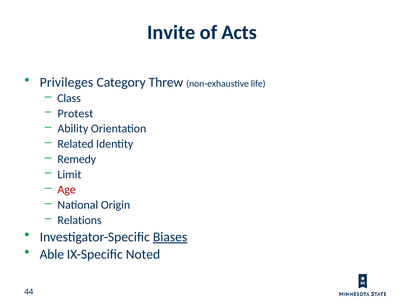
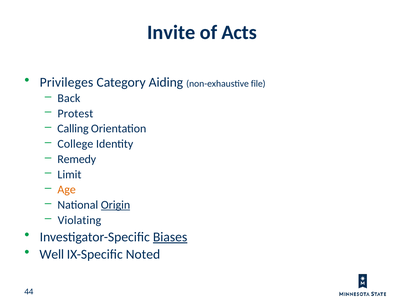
Threw: Threw -> Aiding (166, 82)
life: life -> file (258, 84)
Class: Class -> Back (69, 98)
Ability: Ability -> Calling (73, 129)
Related: Related -> College (75, 144)
Age colour: red -> orange (67, 190)
Origin underline: none -> present (116, 205)
Relations: Relations -> Violating (79, 220)
Able: Able -> Well (52, 255)
